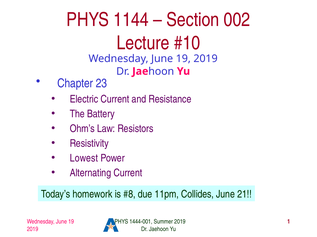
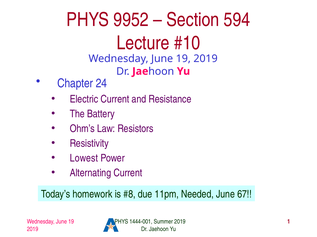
1144: 1144 -> 9952 (131, 20)
002: 002 -> 594 (237, 20)
23: 23 -> 24 (101, 84)
Collides: Collides -> Needed (197, 195)
21: 21 -> 67 (245, 195)
